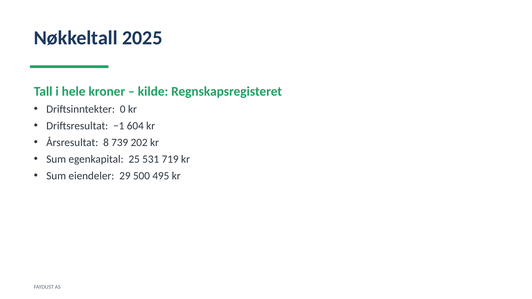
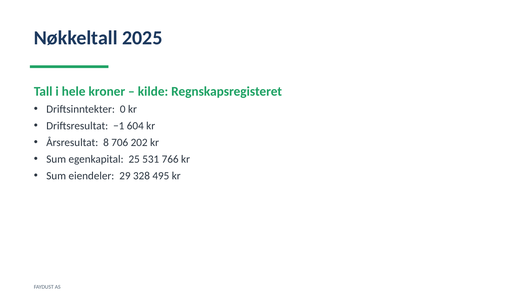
739: 739 -> 706 (120, 143)
719: 719 -> 766 (170, 159)
500: 500 -> 328 (141, 176)
